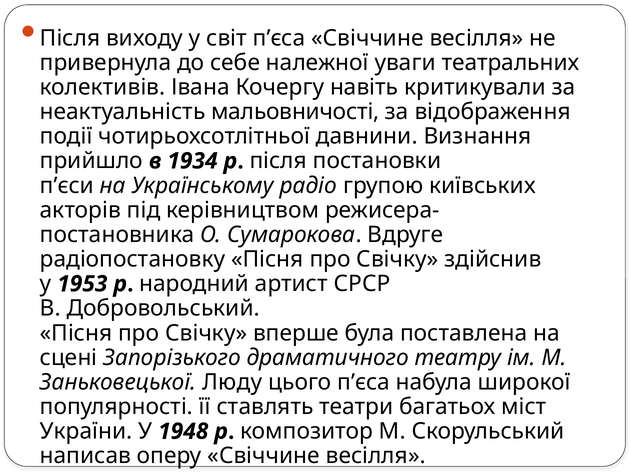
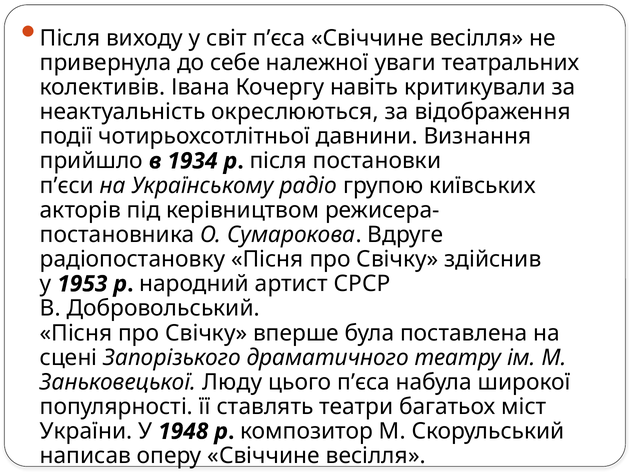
мальовничості: мальовничості -> окреслюються (295, 112)
